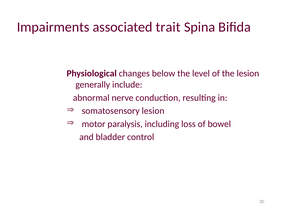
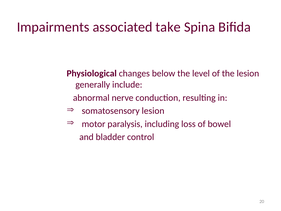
trait: trait -> take (168, 27)
